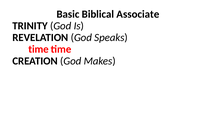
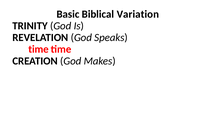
Associate: Associate -> Variation (138, 14)
